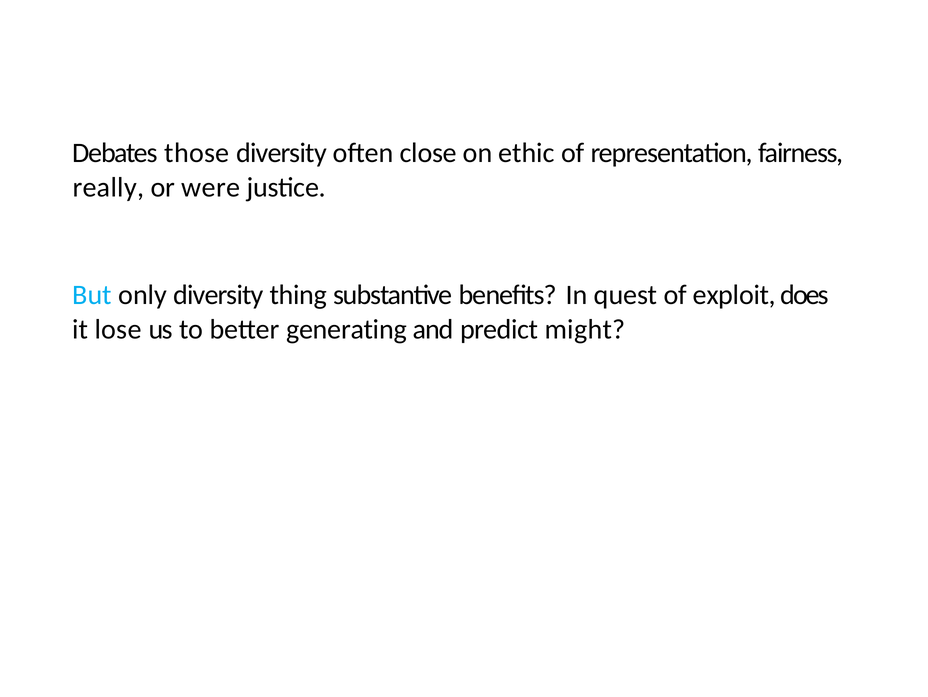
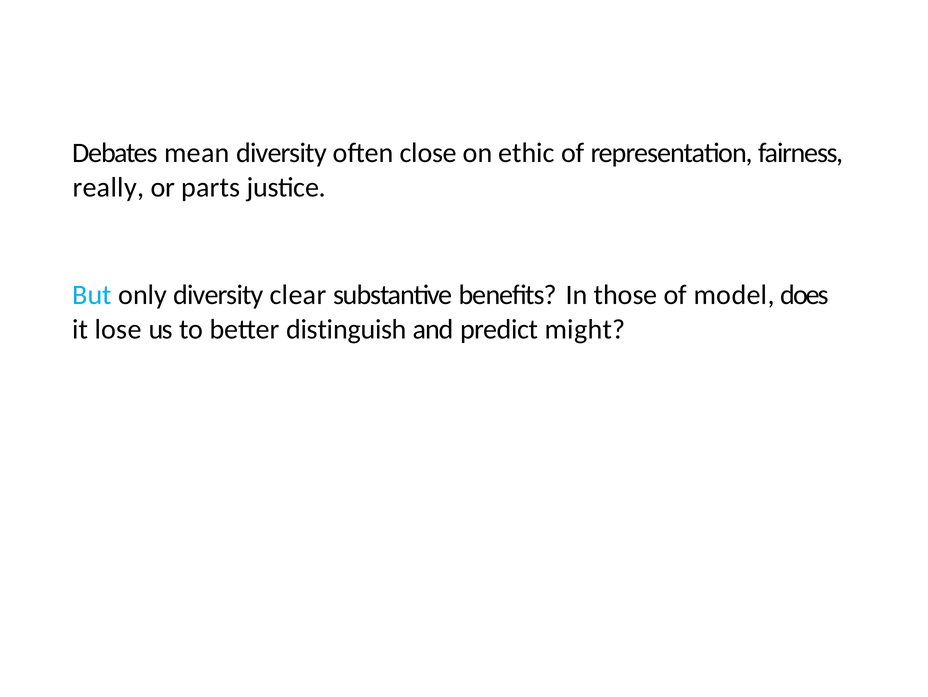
those: those -> mean (197, 153)
were: were -> parts (211, 188)
thing: thing -> clear (298, 295)
quest: quest -> those (626, 295)
exploit: exploit -> model (734, 295)
generating: generating -> distinguish (346, 329)
